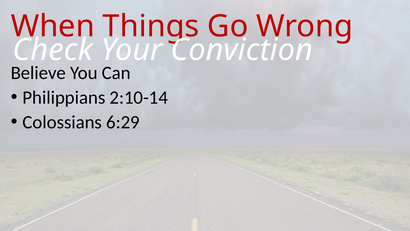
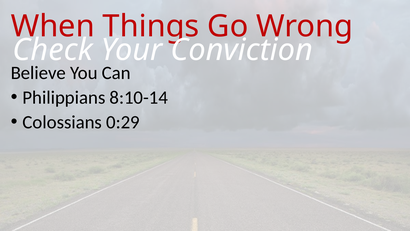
2:10-14: 2:10-14 -> 8:10-14 (139, 97)
6:29: 6:29 -> 0:29 (123, 122)
